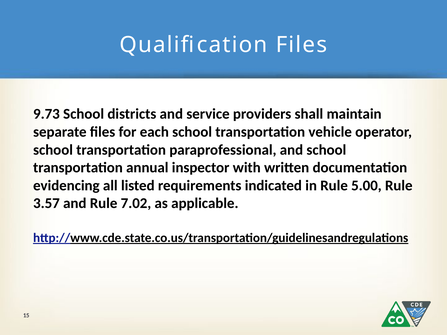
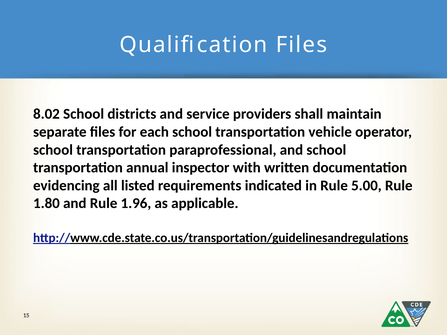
9.73: 9.73 -> 8.02 (46, 114)
3.57: 3.57 -> 1.80 (46, 204)
7.02: 7.02 -> 1.96 (136, 204)
